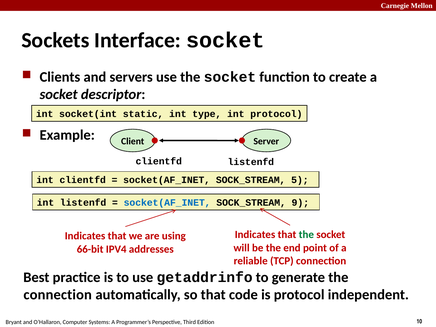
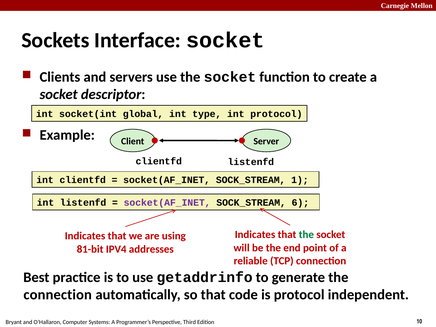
static: static -> global (143, 114)
5: 5 -> 1 (300, 180)
socket(AF_INET colour: blue -> purple (167, 203)
9: 9 -> 6 (300, 203)
66-bit: 66-bit -> 81-bit (90, 249)
